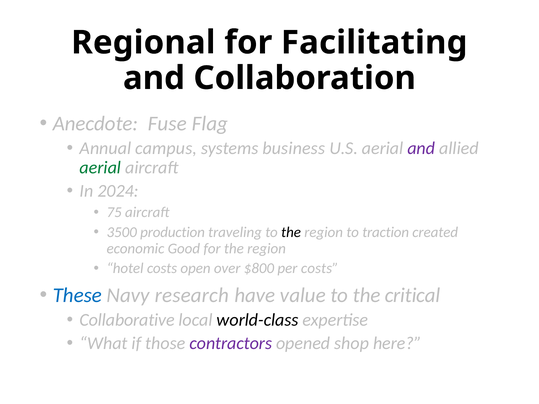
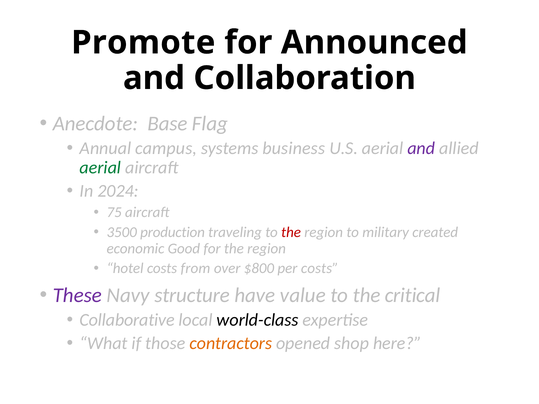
Regional: Regional -> Promote (143, 43)
Facilitating: Facilitating -> Announced (374, 43)
Fuse: Fuse -> Base (168, 124)
the colour: black -> red (291, 232)
traction: traction -> military (386, 232)
open: open -> from (195, 269)
These colour: blue -> purple (77, 295)
research: research -> structure (192, 295)
contractors colour: purple -> orange (231, 343)
